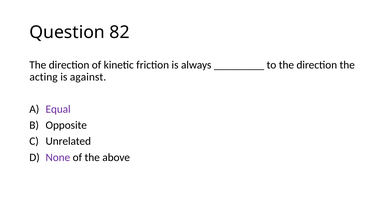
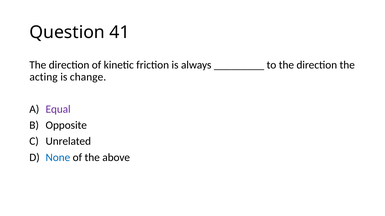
82: 82 -> 41 (120, 32)
against: against -> change (88, 77)
None colour: purple -> blue (58, 158)
